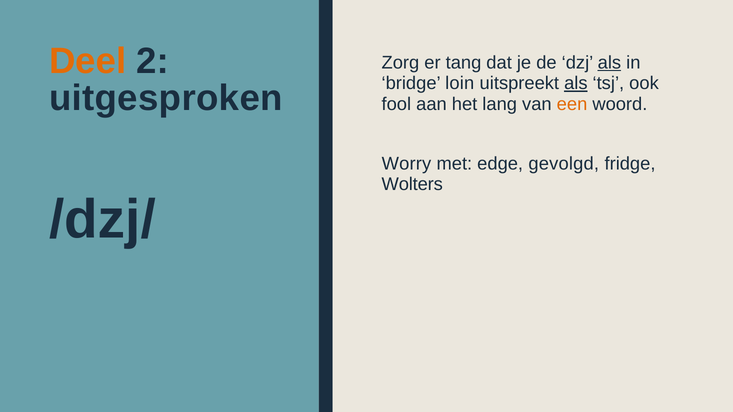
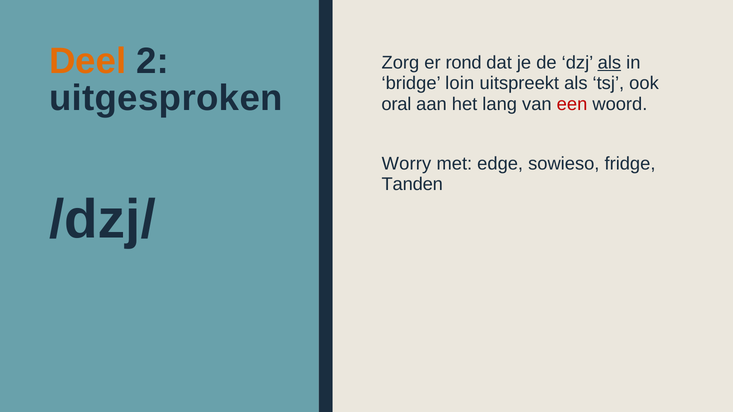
tang: tang -> rond (464, 63)
als underline: present -> none (576, 83)
fool: fool -> oral (396, 104)
een colour: orange -> red (572, 104)
gevolgd: gevolgd -> sowieso (564, 164)
Wolters: Wolters -> Tanden (412, 184)
